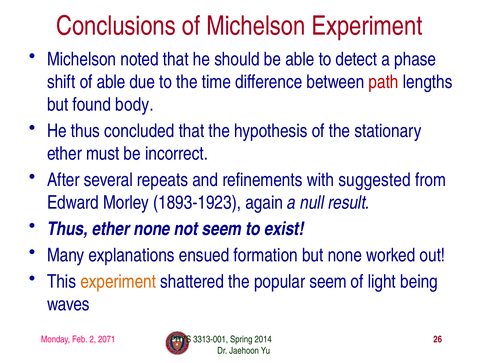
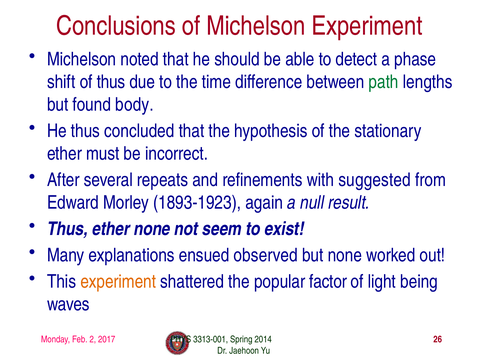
of able: able -> thus (111, 82)
path colour: red -> green (384, 82)
formation: formation -> observed (266, 255)
popular seem: seem -> factor (328, 281)
2071: 2071 -> 2017 (107, 339)
